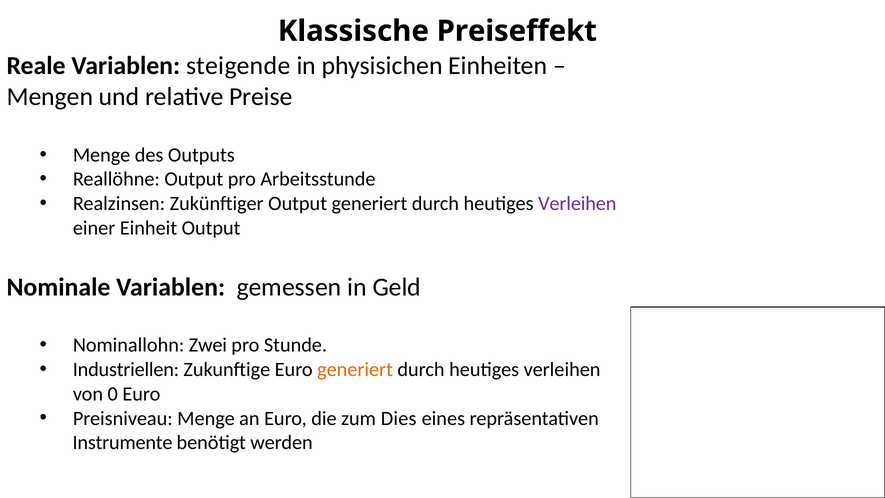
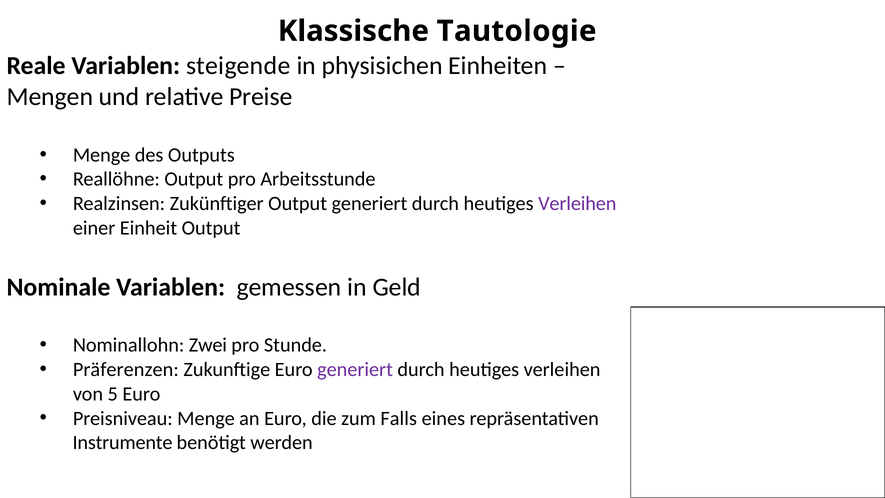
Preiseffekt: Preiseffekt -> Tautologie (517, 31)
Industriellen: Industriellen -> Präferenzen (126, 369)
generiert colour: orange -> purple (355, 369)
0: 0 -> 5 (113, 394)
Dies: Dies -> Falls (399, 418)
